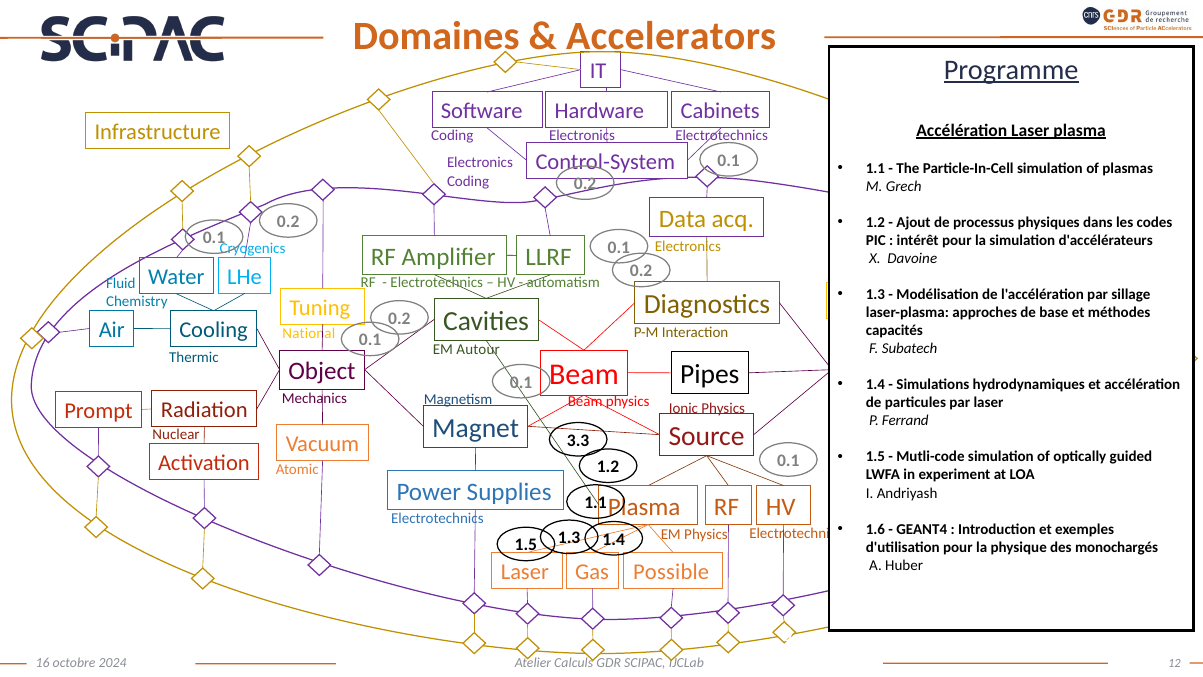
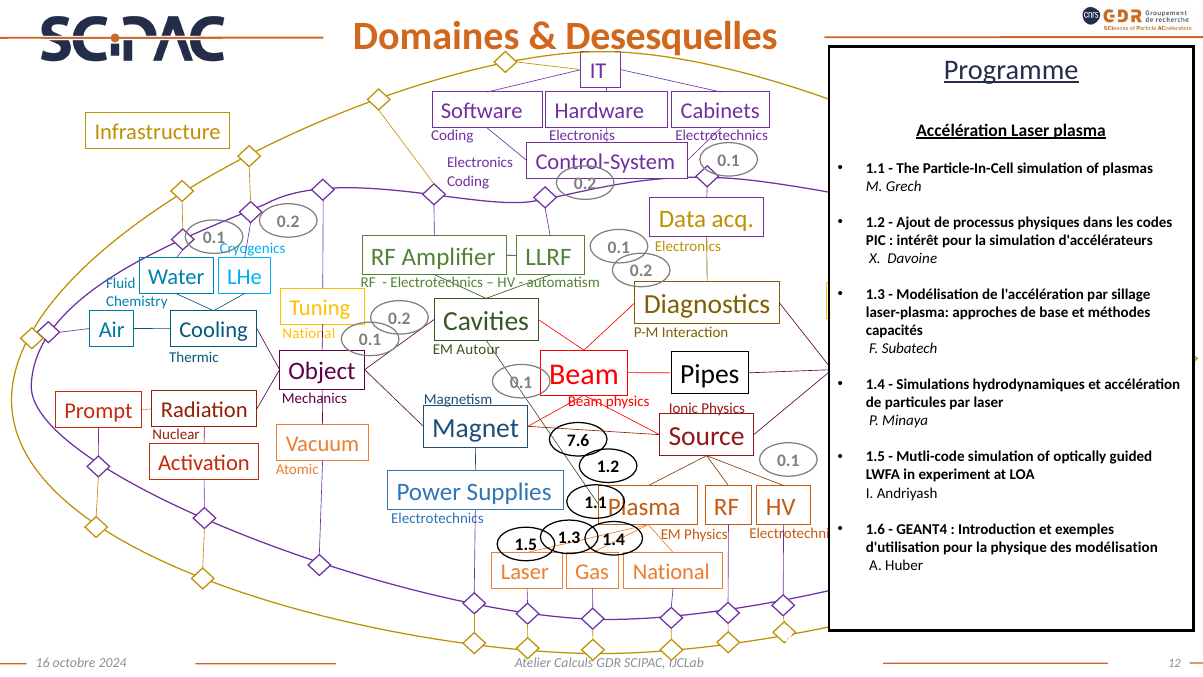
Accelerators: Accelerators -> Desesquelles (671, 36)
Ferrand: Ferrand -> Minaya (905, 421)
3.3: 3.3 -> 7.6 (578, 440)
des monochargés: monochargés -> modélisation (1116, 547)
Possible: Possible -> National (671, 572)
